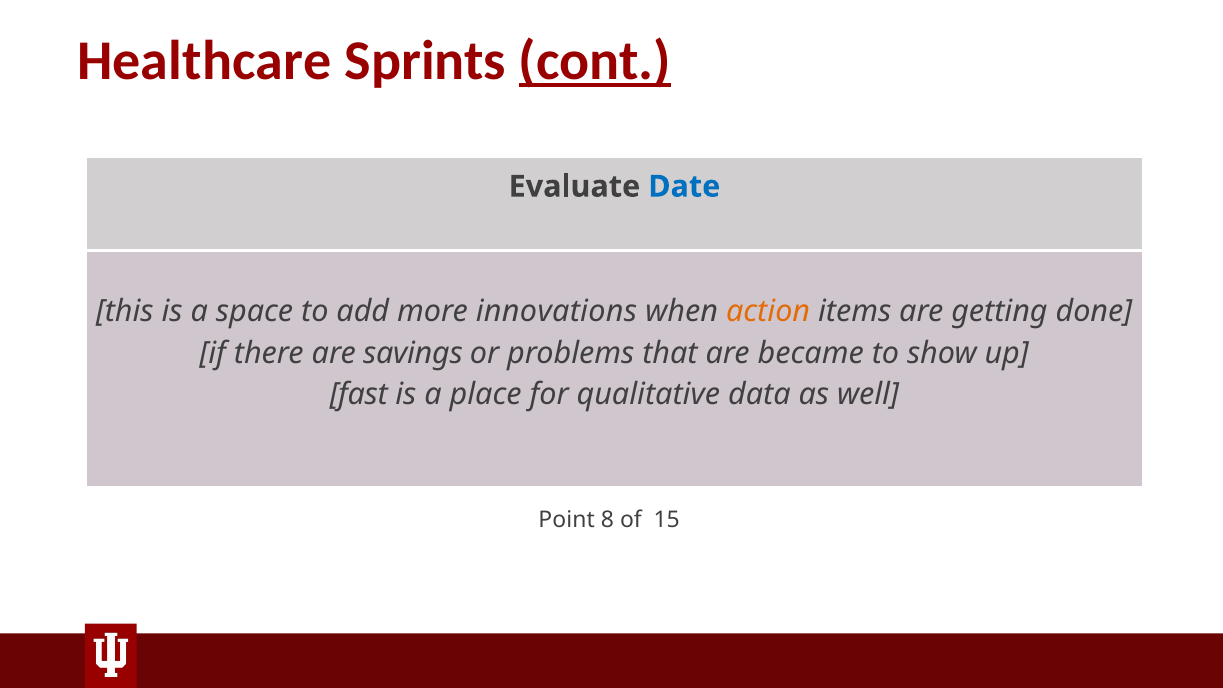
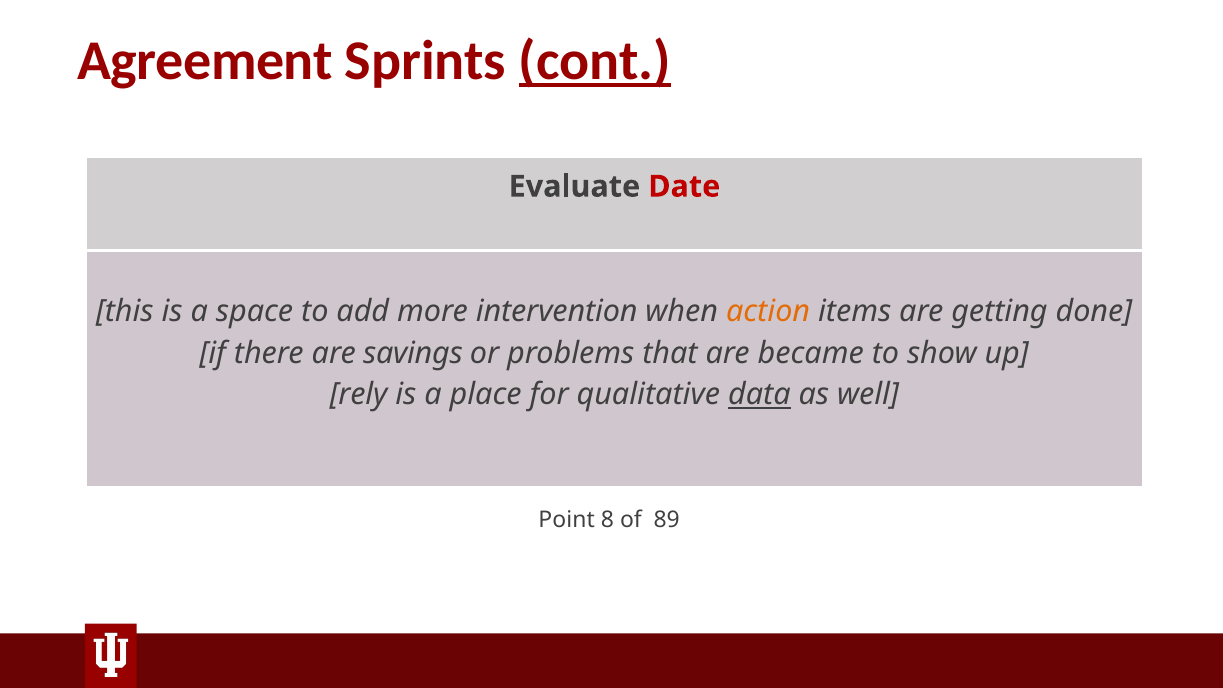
Healthcare: Healthcare -> Agreement (205, 61)
Date colour: blue -> red (684, 187)
innovations: innovations -> intervention (557, 311)
fast: fast -> rely (359, 395)
data underline: none -> present (759, 395)
15: 15 -> 89 (667, 520)
